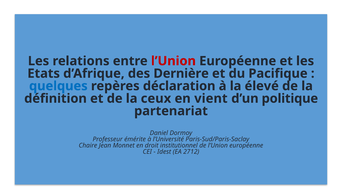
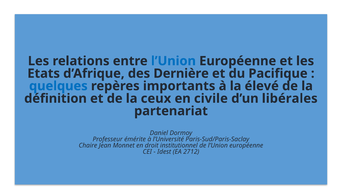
l’Union colour: red -> blue (173, 61)
déclaration: déclaration -> importants (179, 86)
vient: vient -> civile (211, 98)
politique: politique -> libérales (290, 98)
